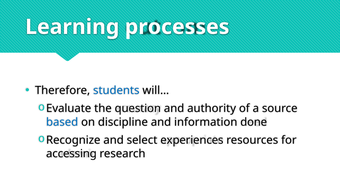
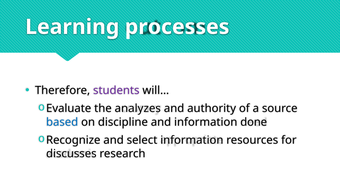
students colour: blue -> purple (116, 91)
question: question -> analyzes (138, 109)
select experiences: experiences -> information (192, 140)
accessing: accessing -> discusses (71, 154)
